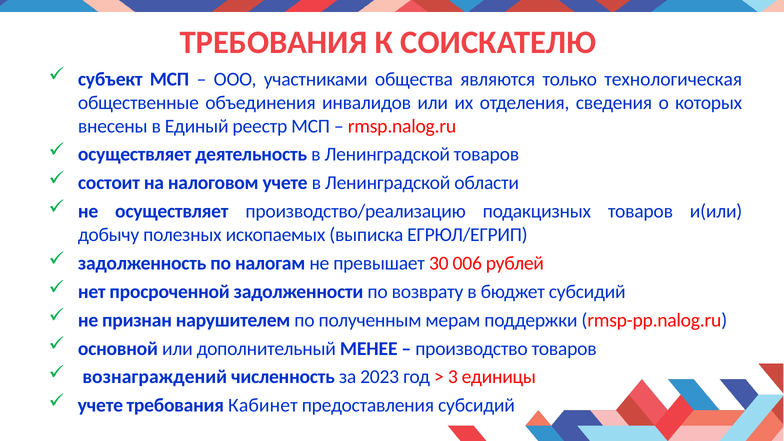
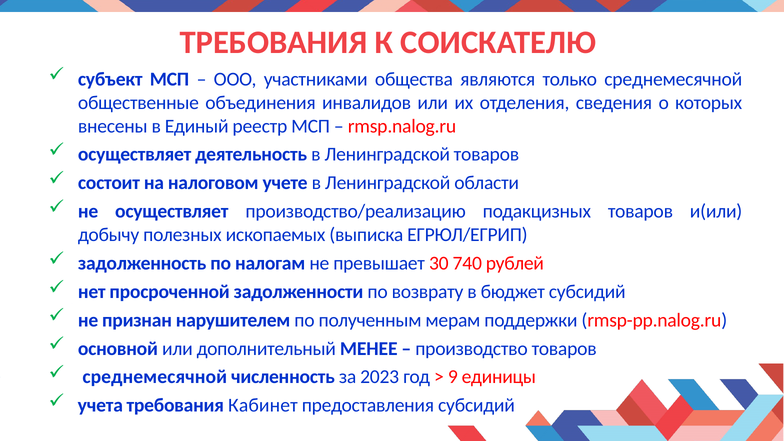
только технологическая: технологическая -> среднемесячной (673, 79)
006: 006 -> 740 (467, 263)
вознаграждений: вознаграждений -> среднемесячной (155, 377)
3: 3 -> 9 (453, 377)
учете: учете -> учета (100, 405)
